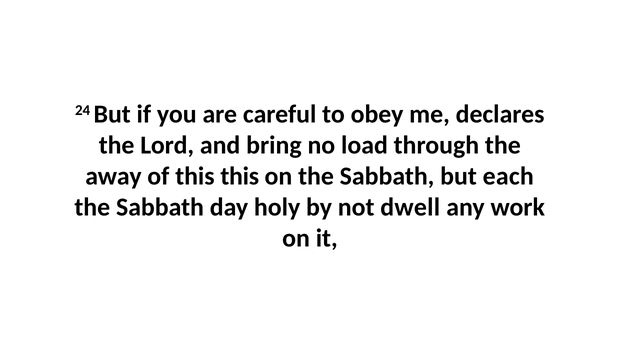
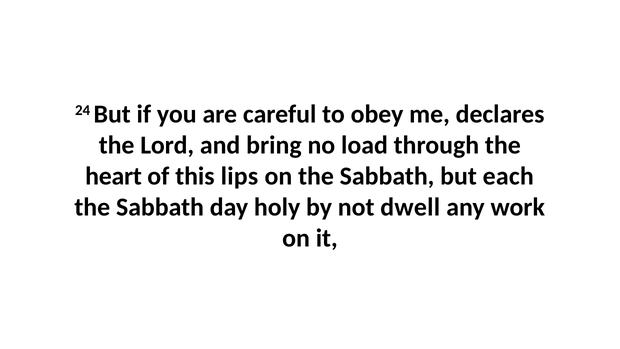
away: away -> heart (114, 176)
this this: this -> lips (239, 176)
